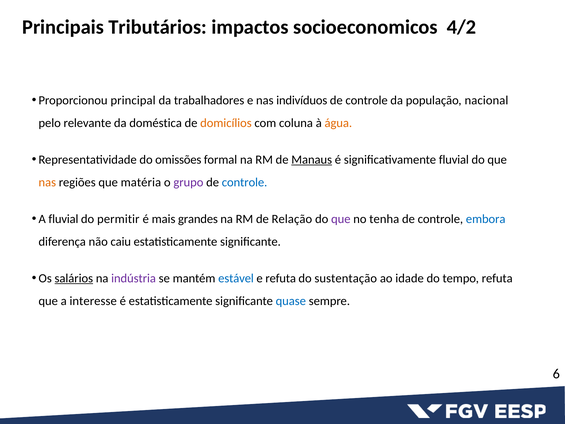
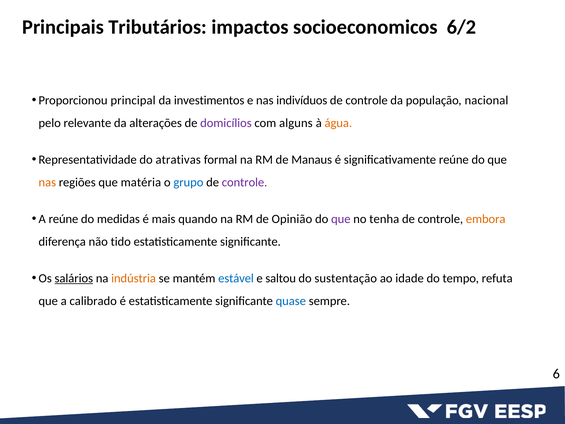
4/2: 4/2 -> 6/2 (462, 27)
trabalhadores: trabalhadores -> investimentos (209, 100)
doméstica: doméstica -> alterações (156, 123)
domicílios colour: orange -> purple (226, 123)
coluna: coluna -> alguns (296, 123)
omissões: omissões -> atrativas (178, 160)
Manaus underline: present -> none (312, 160)
significativamente fluvial: fluvial -> reúne (454, 160)
grupo colour: purple -> blue (188, 182)
controle colour: blue -> purple (245, 182)
A fluvial: fluvial -> reúne (63, 219)
permitir: permitir -> medidas (118, 219)
grandes: grandes -> quando (198, 219)
Relação: Relação -> Opinião (292, 219)
embora colour: blue -> orange (486, 219)
caiu: caiu -> tido (121, 241)
indústria colour: purple -> orange (134, 278)
e refuta: refuta -> saltou (281, 278)
interesse: interesse -> calibrado (93, 301)
